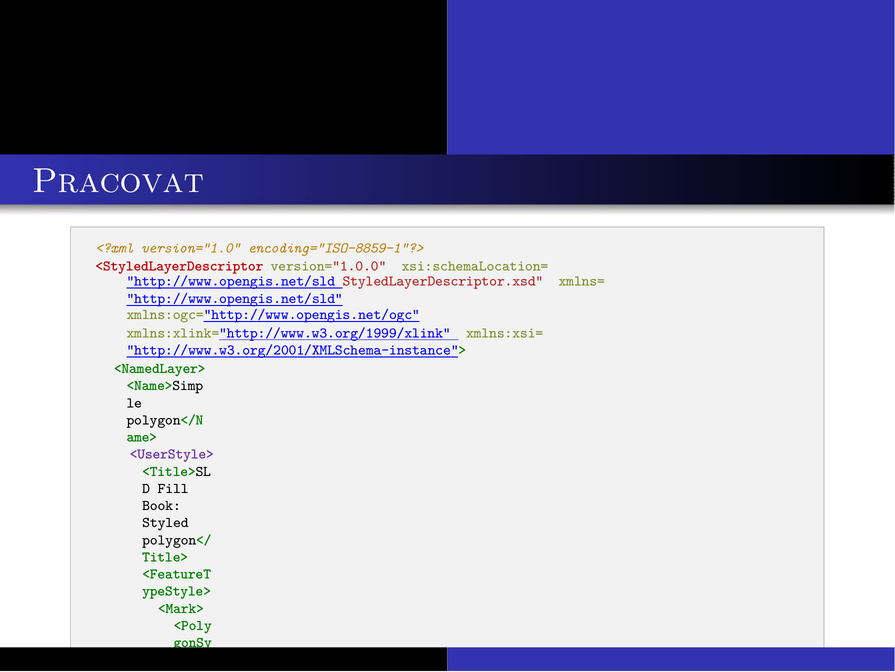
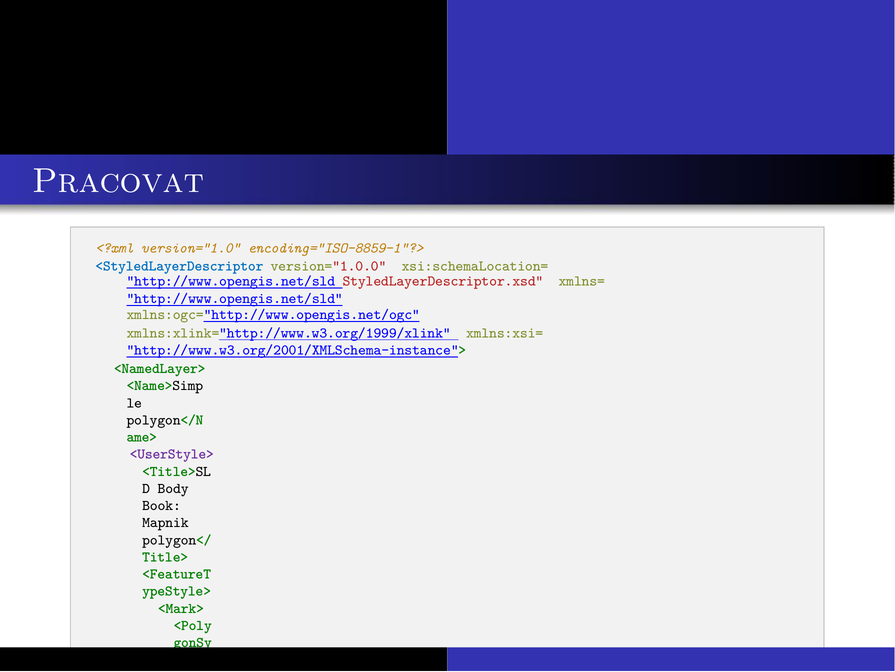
<StyledLayerDescriptor colour: red -> blue (179, 266)
Fill: Fill -> Body (173, 488)
Styled: Styled -> Mapnik (165, 522)
